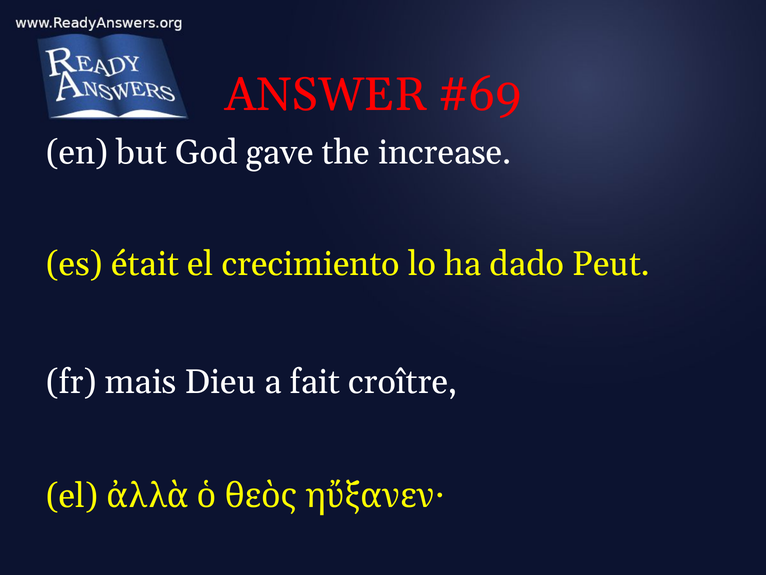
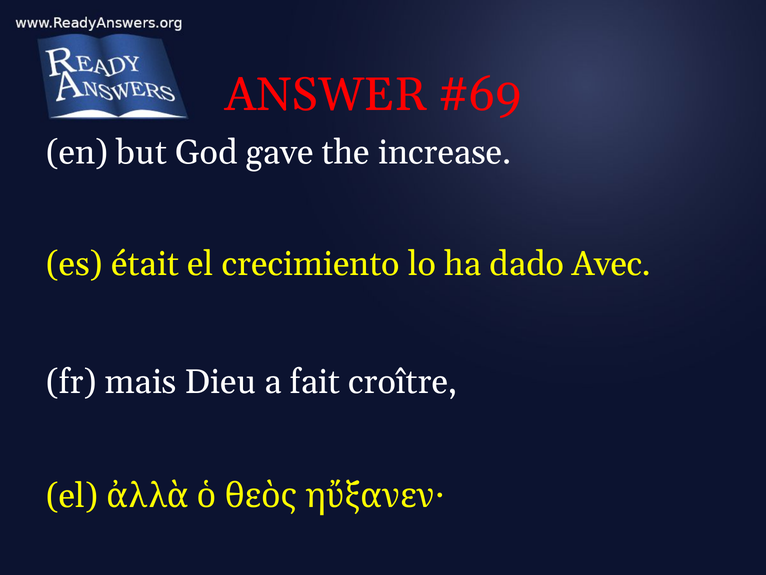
Peut: Peut -> Avec (611, 264)
